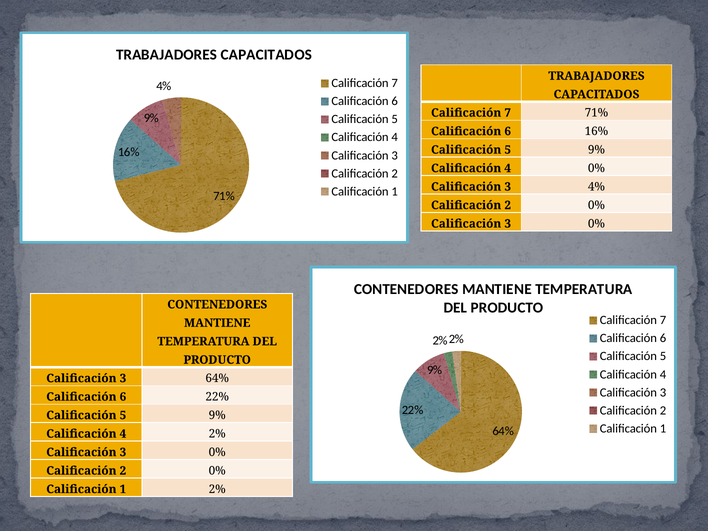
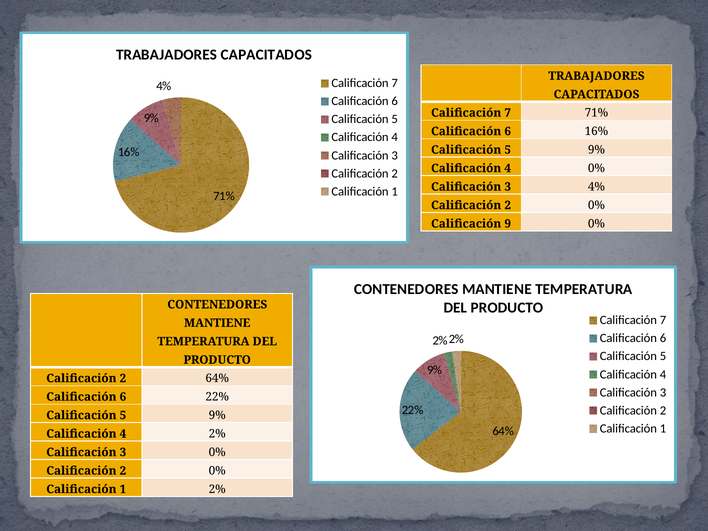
3: 3 -> 9 (508, 224)
3: 3 -> 2 (123, 378)
